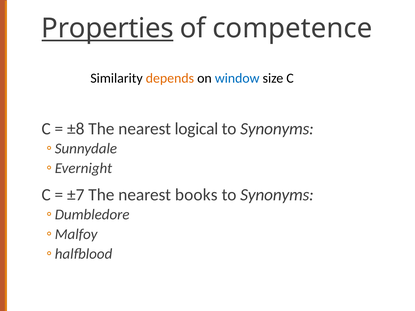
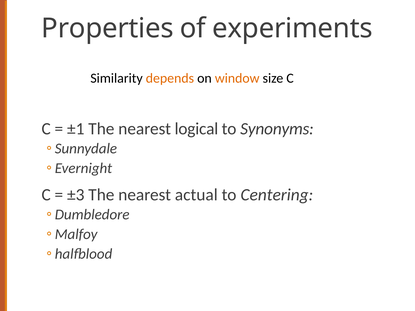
Properties underline: present -> none (108, 29)
competence: competence -> experiments (293, 29)
window colour: blue -> orange (237, 78)
±8: ±8 -> ±1 (76, 129)
±7: ±7 -> ±3 (76, 195)
books: books -> actual (196, 195)
Synonyms: Synonyms -> Centering (277, 195)
